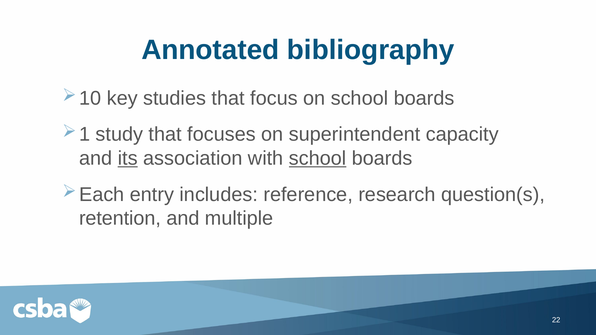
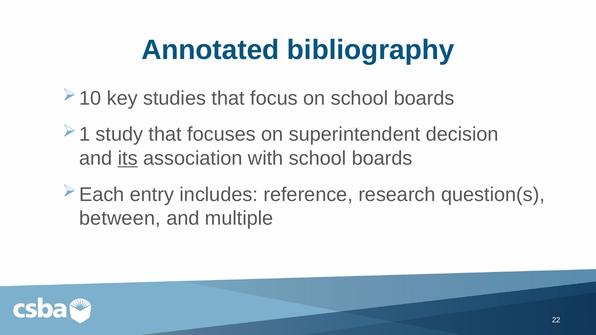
capacity: capacity -> decision (462, 135)
school underline: present -> none (318, 158)
retention: retention -> between (120, 218)
